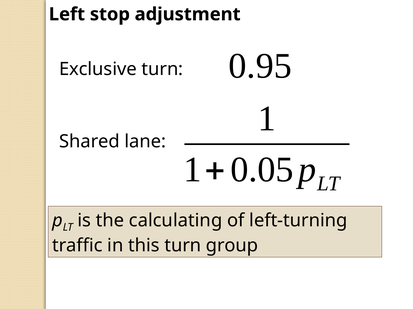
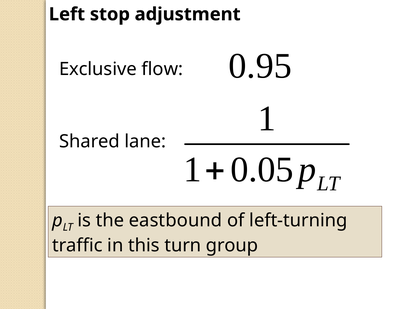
Exclusive turn: turn -> flow (162, 69)
calculating: calculating -> eastbound (176, 221)
